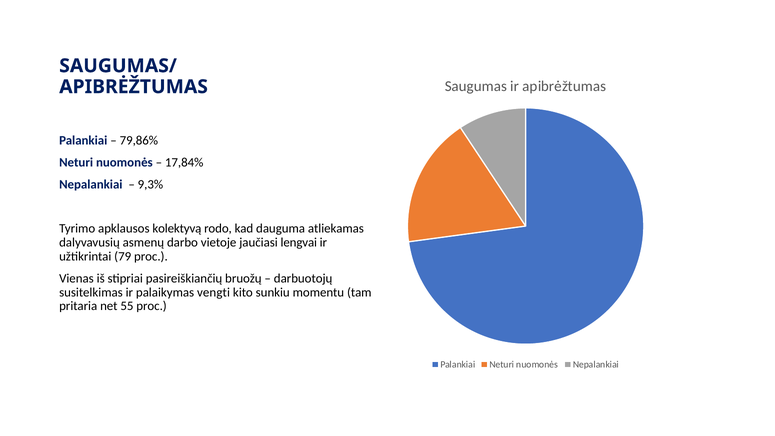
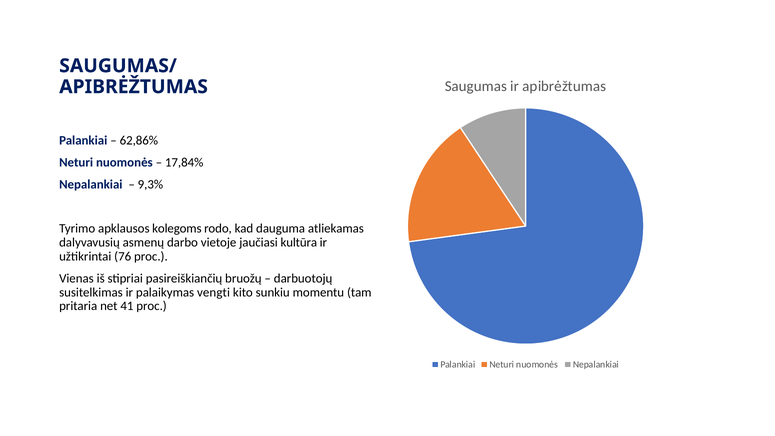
79,86%: 79,86% -> 62,86% (139, 141)
kolektyvą: kolektyvą -> kolegoms (177, 229)
lengvai: lengvai -> kultūra (299, 242)
79: 79 -> 76 (123, 256)
55: 55 -> 41 (127, 306)
